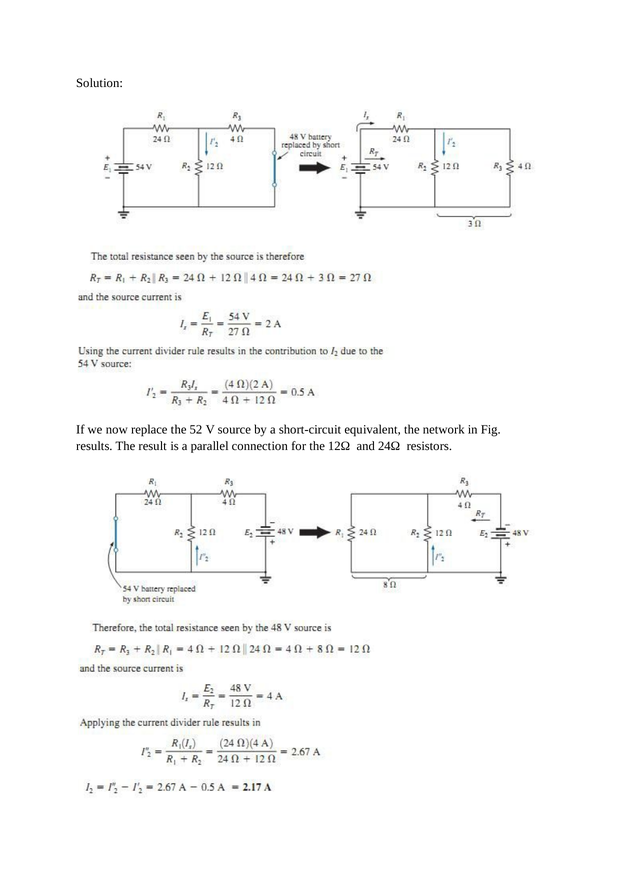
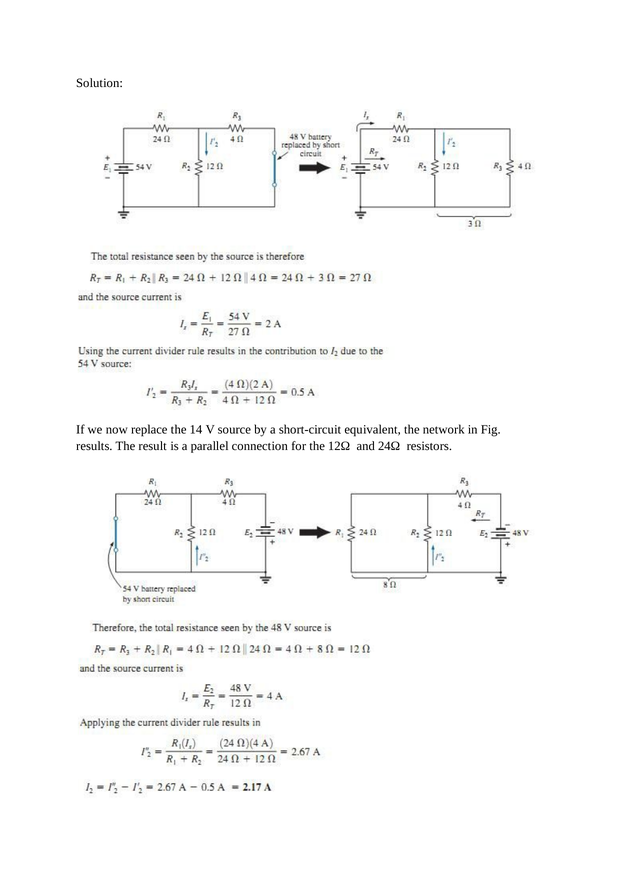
52: 52 -> 14 (196, 430)
